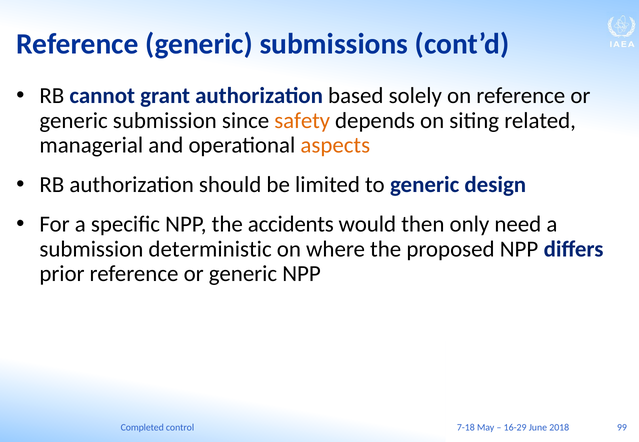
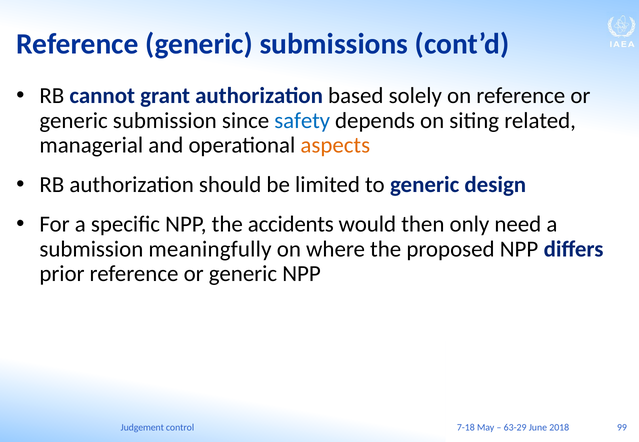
safety colour: orange -> blue (302, 121)
deterministic: deterministic -> meaningfully (210, 249)
Completed: Completed -> Judgement (142, 428)
16-29: 16-29 -> 63-29 (515, 428)
